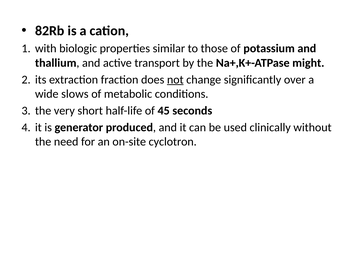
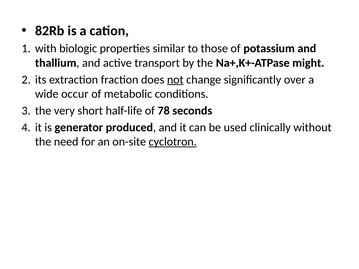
slows: slows -> occur (75, 94)
45: 45 -> 78 (164, 111)
cyclotron underline: none -> present (173, 142)
